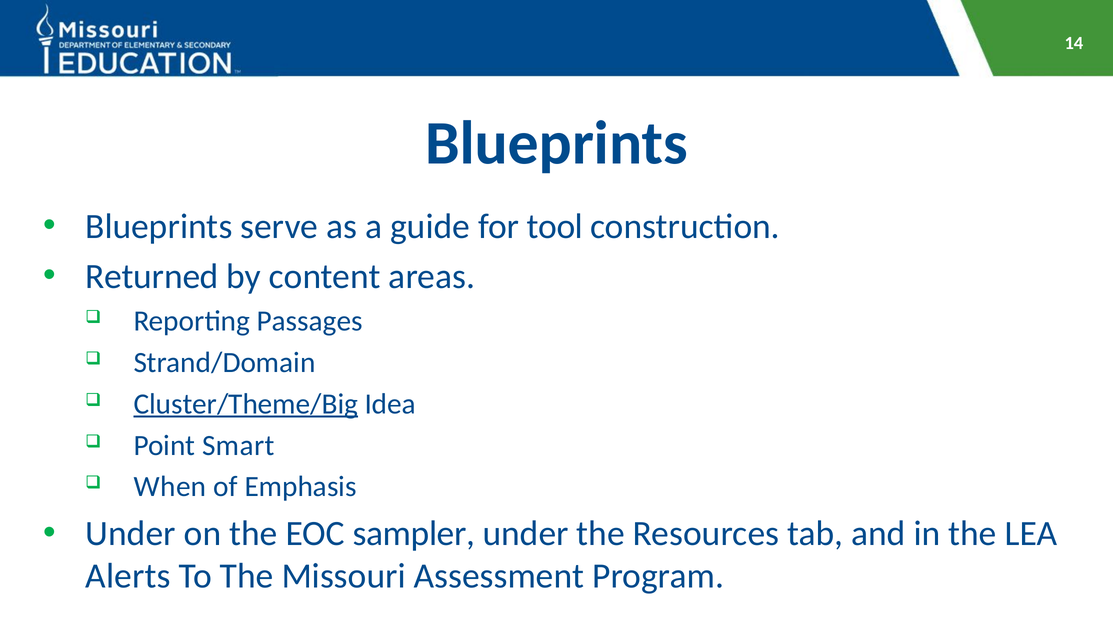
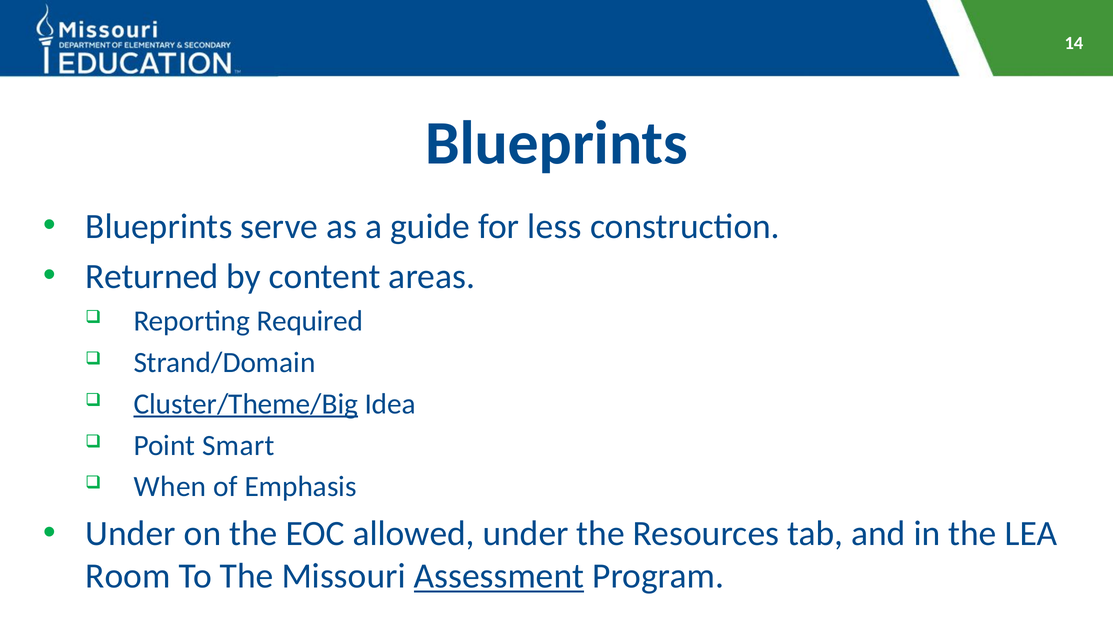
tool: tool -> less (554, 226)
Passages: Passages -> Required (310, 321)
sampler: sampler -> allowed (414, 534)
Alerts: Alerts -> Room (128, 576)
Assessment underline: none -> present (499, 576)
